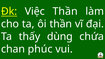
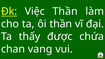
dùng: dùng -> được (60, 37)
phúc: phúc -> vang (40, 49)
